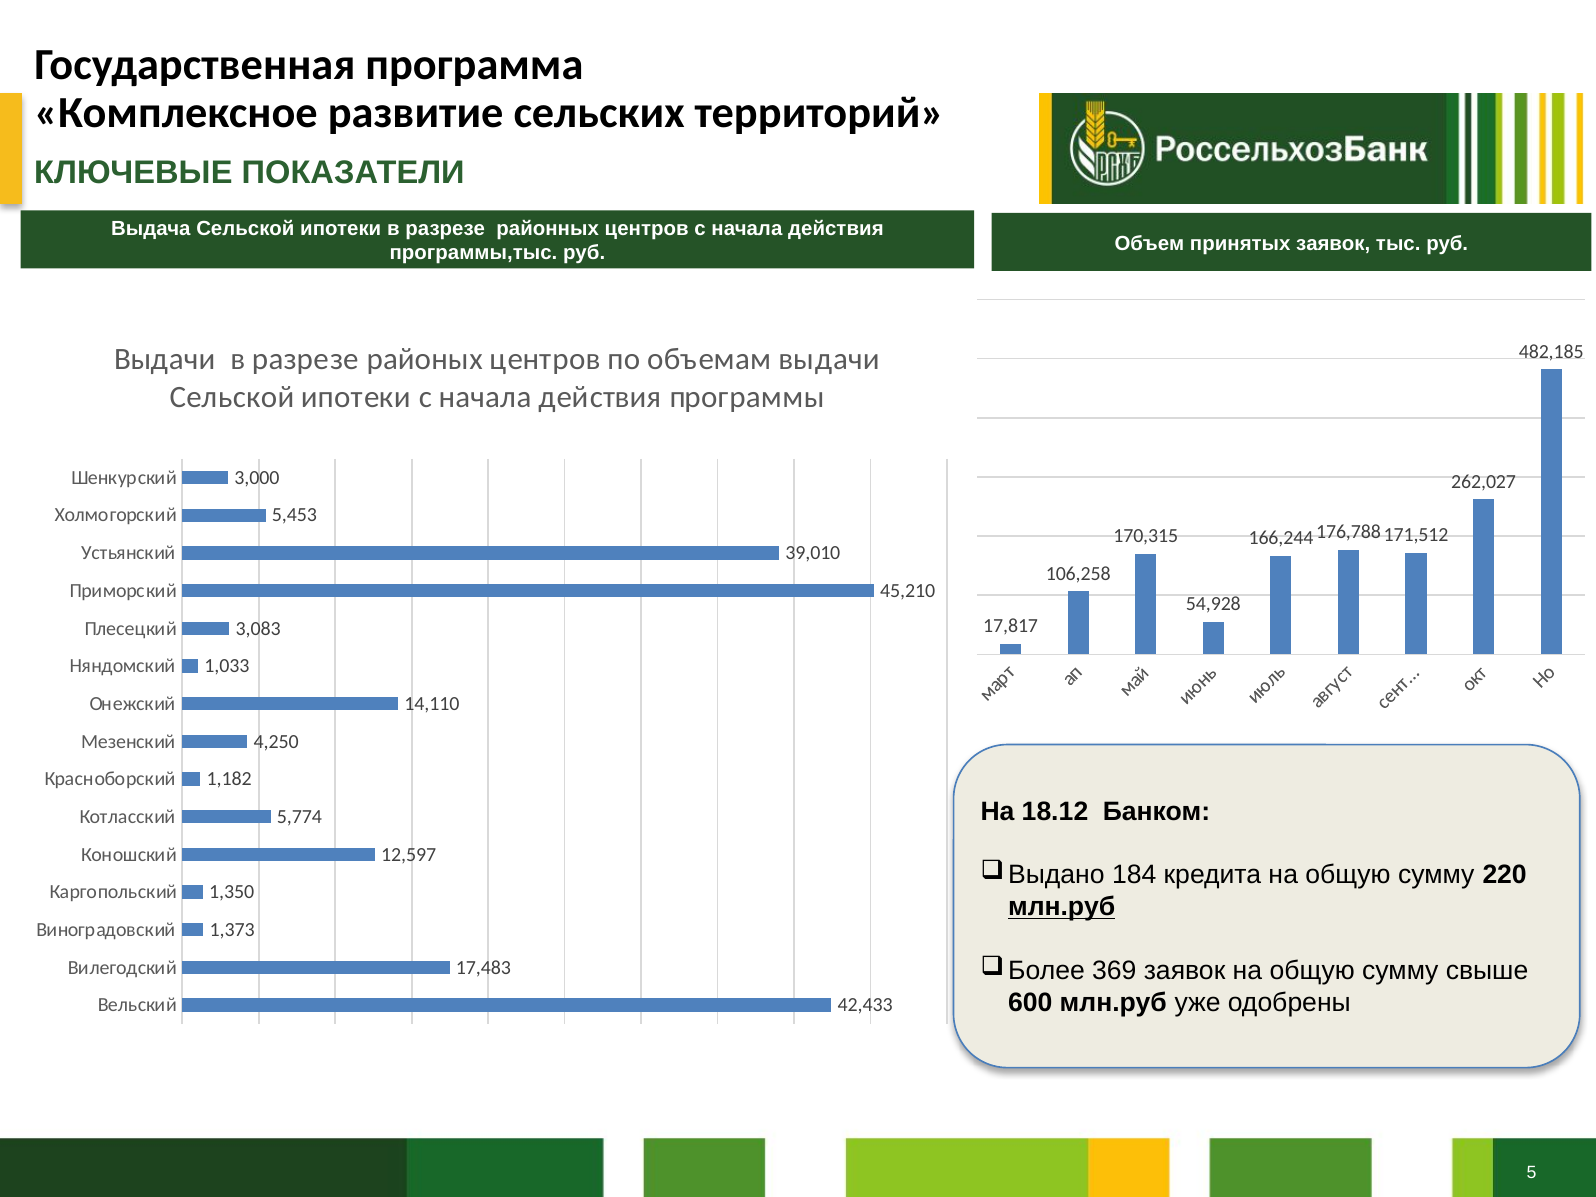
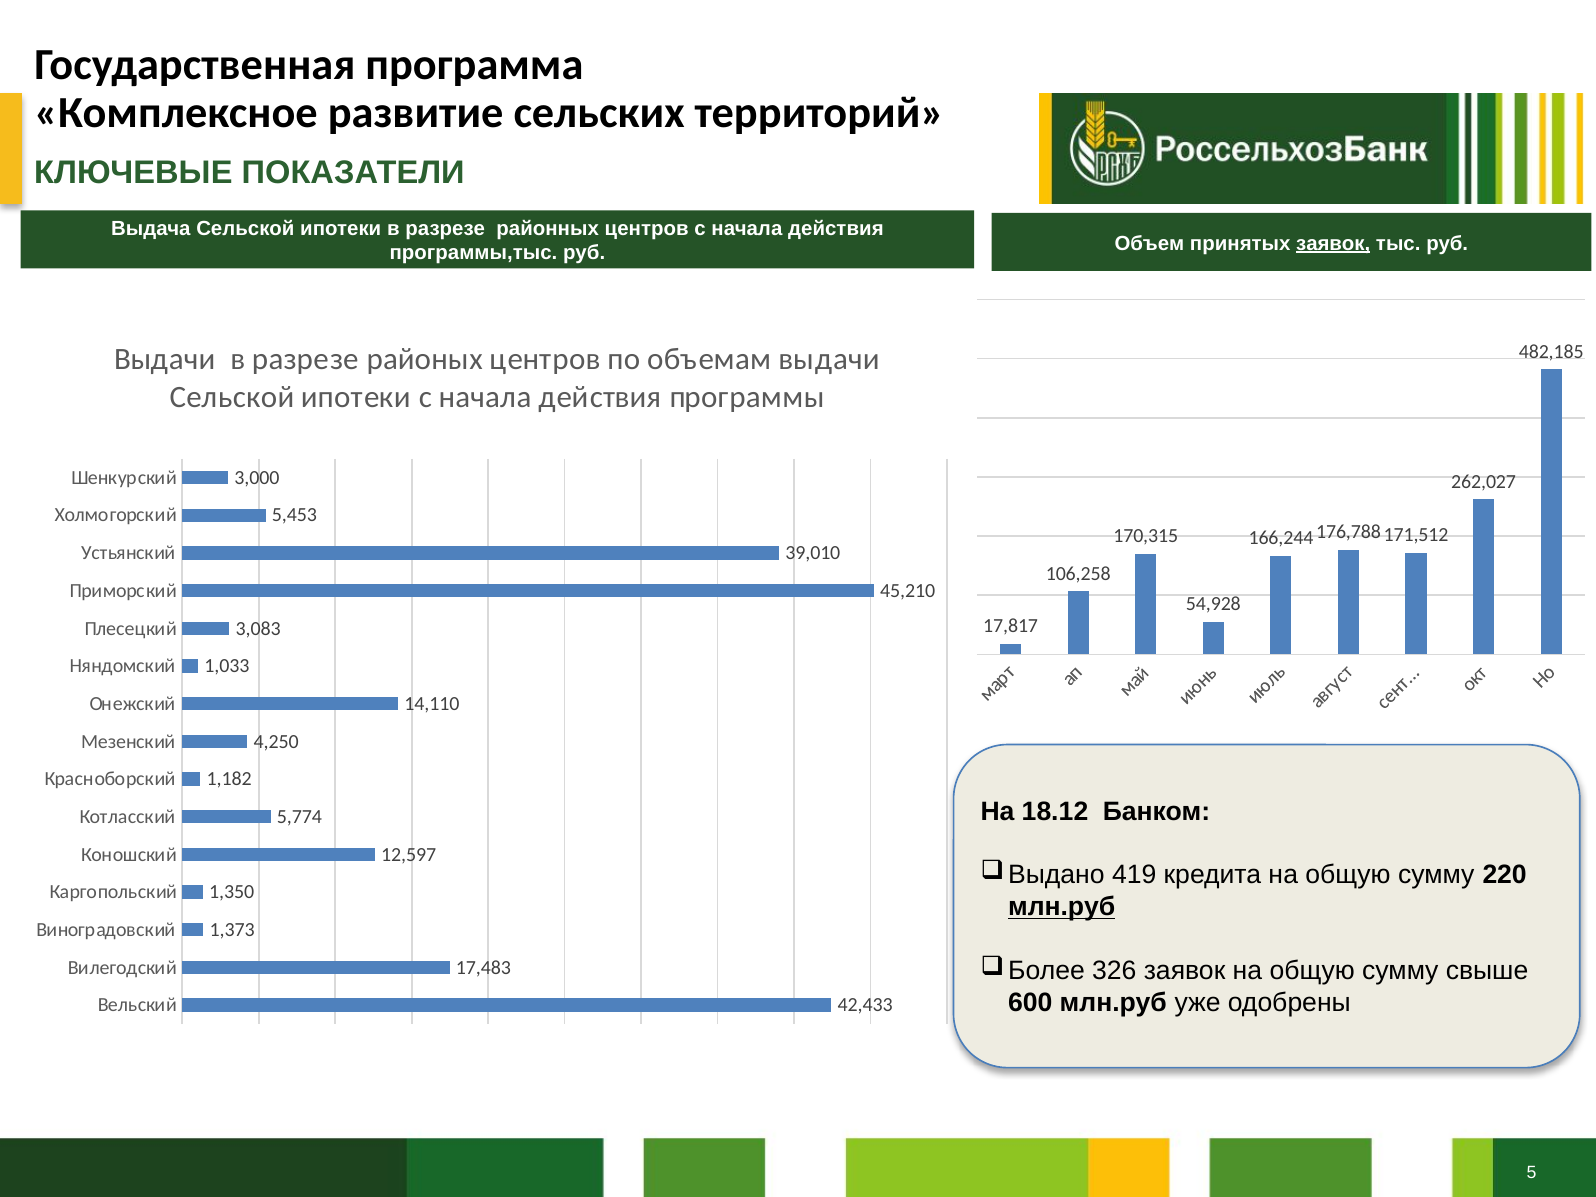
заявок underline: none -> present (1333, 243)
184: 184 -> 419 (1134, 875)
369: 369 -> 326 (1114, 971)
